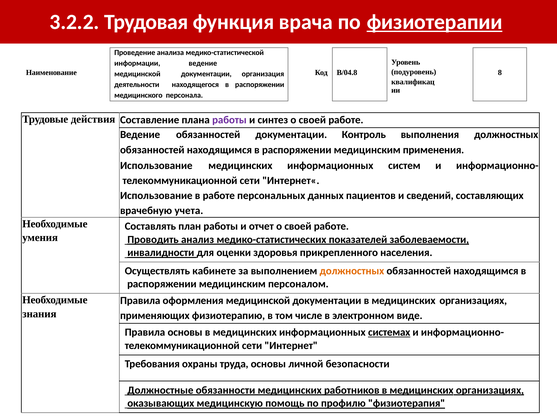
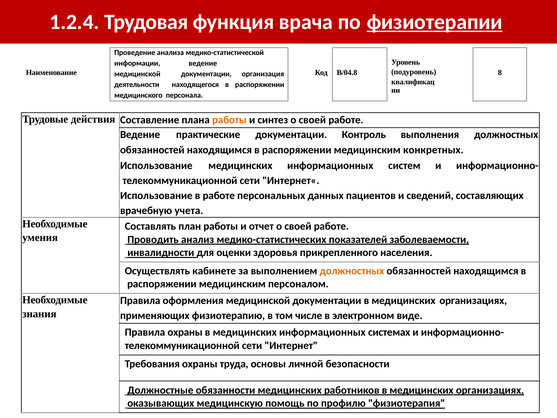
3.2.2: 3.2.2 -> 1.2.4 (74, 22)
работы colour: purple -> orange (229, 120)
Ведение обязанностей: обязанностей -> практические (208, 135)
применения: применения -> конкретных (433, 150)
Правила основы: основы -> охраны (185, 332)
системах underline: present -> none (389, 332)
